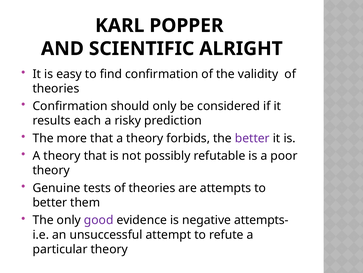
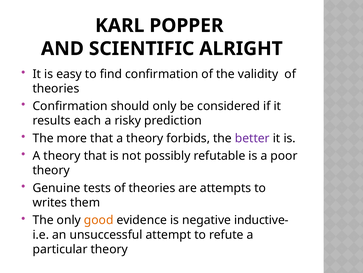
better: better -> writes (50, 202)
good colour: purple -> orange (99, 220)
attempts-: attempts- -> inductive- (261, 220)
